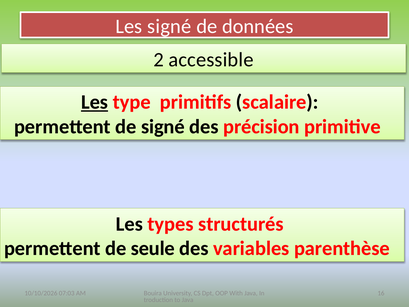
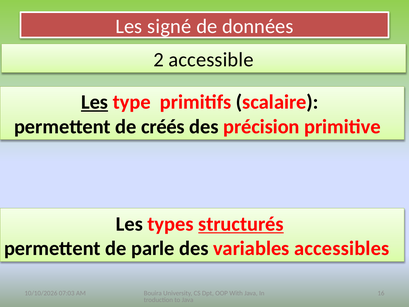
de signé: signé -> créés (163, 127)
structurés underline: none -> present (241, 224)
seule: seule -> parle (153, 248)
parenthèse: parenthèse -> accessibles (342, 248)
